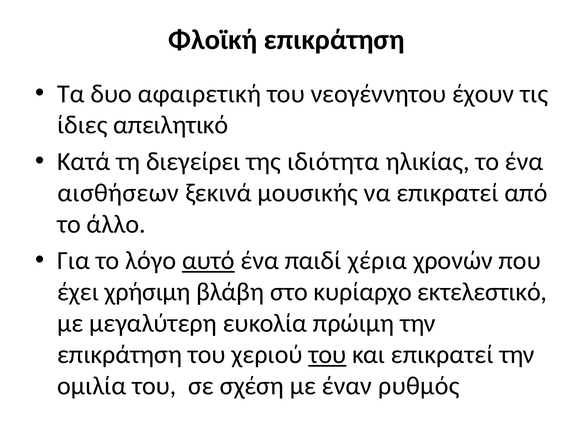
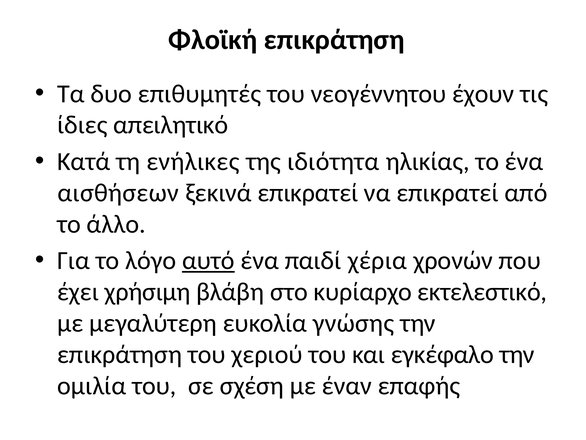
αφαιρετική: αφαιρετική -> επιθυμητές (199, 94)
διεγείρει: διεγείρει -> ενήλικες (193, 161)
ξεκινά μουσικής: μουσικής -> επικρατεί (308, 193)
πρώιμη: πρώιμη -> γνώσης (354, 323)
του underline: present -> none (327, 354)
και επικρατεί: επικρατεί -> εγκέφαλο (442, 354)
ρυθμός: ρυθμός -> επαφής (419, 385)
